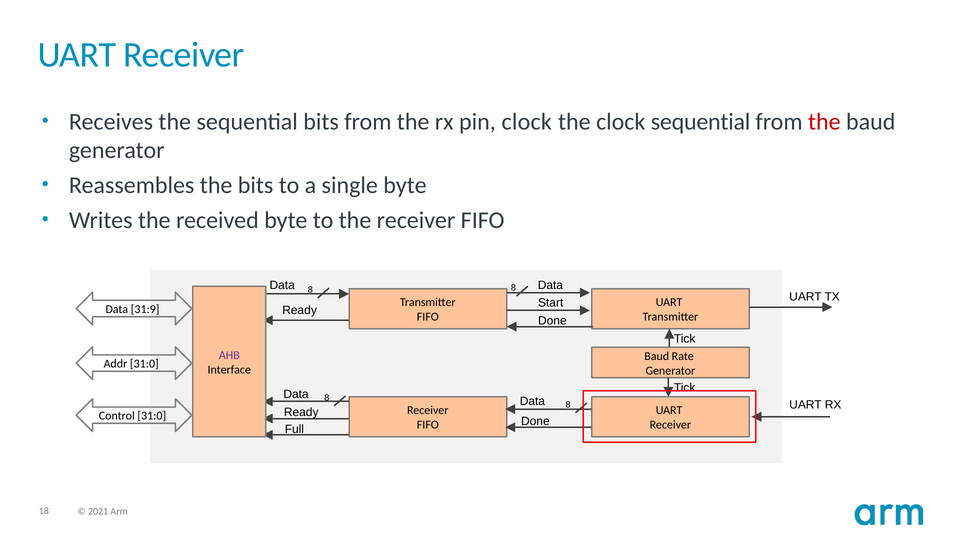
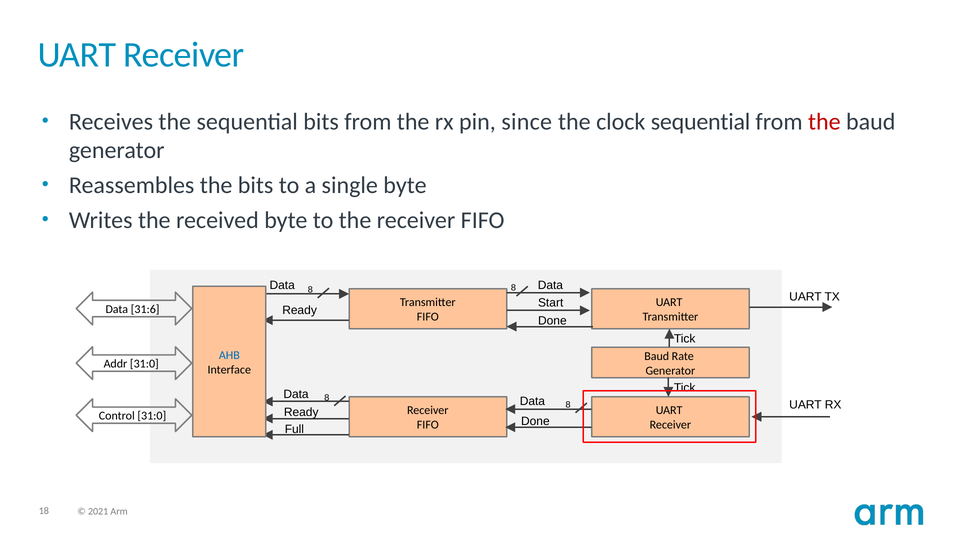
pin clock: clock -> since (527, 122)
31:9: 31:9 -> 31:6 (145, 309)
AHB colour: purple -> blue (229, 355)
